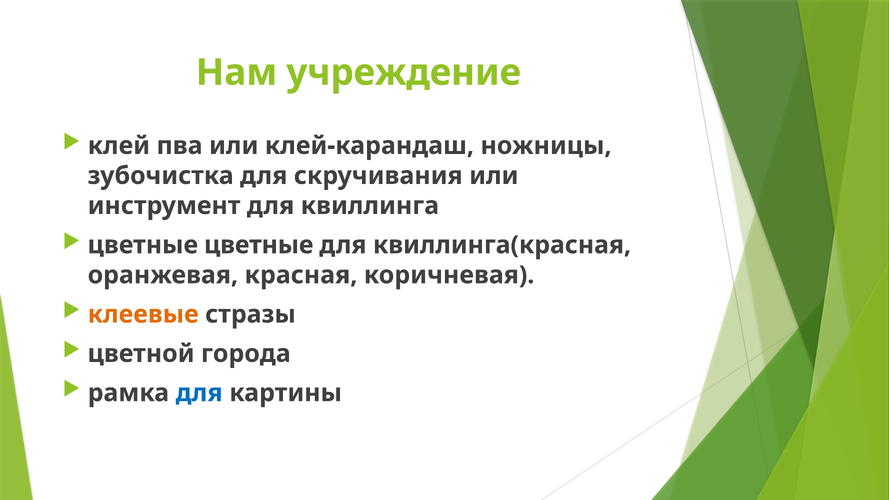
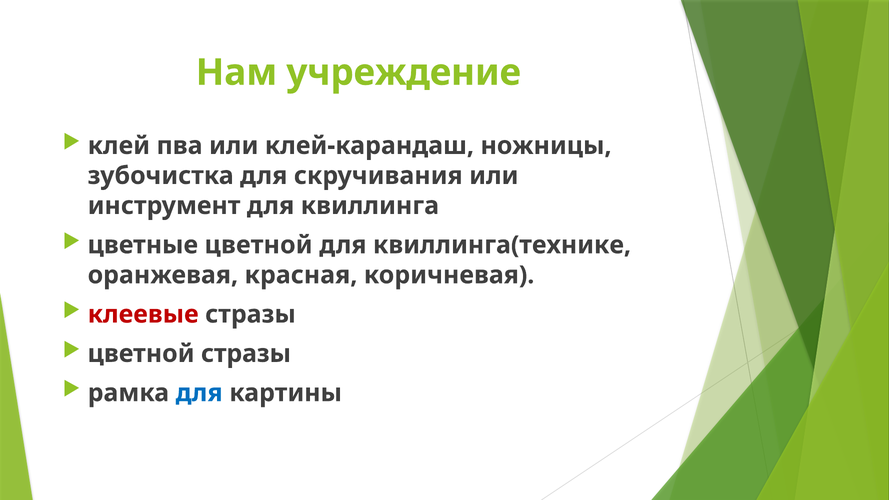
цветные цветные: цветные -> цветной (259, 245)
квиллинга(красная: квиллинга(красная -> квиллинга(технике (502, 245)
клеевые colour: orange -> red (143, 314)
цветной города: города -> стразы (246, 354)
